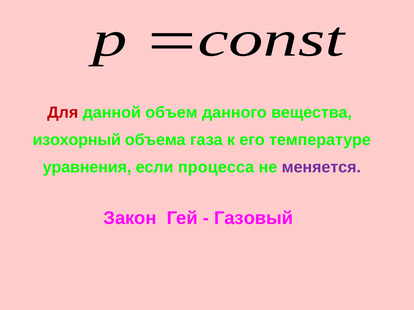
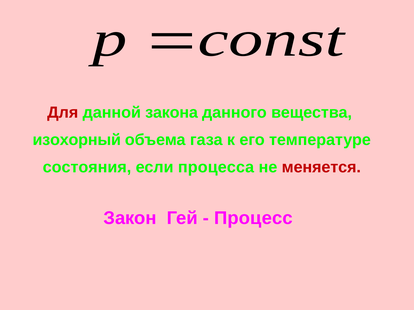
объем: объем -> закона (172, 113)
уравнения: уравнения -> состояния (87, 167)
меняется colour: purple -> red (321, 167)
Газовый: Газовый -> Процесс (253, 218)
